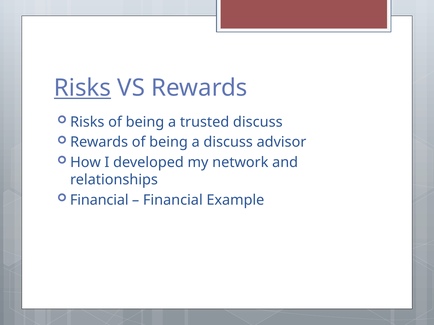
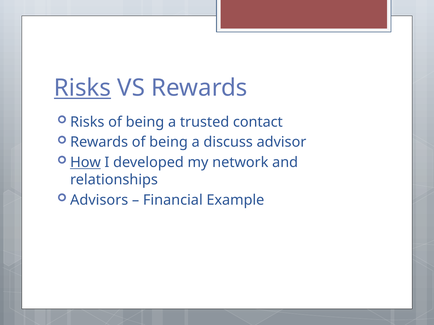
trusted discuss: discuss -> contact (258, 122)
How underline: none -> present (85, 163)
Financial: Financial -> Advisors (99, 200)
